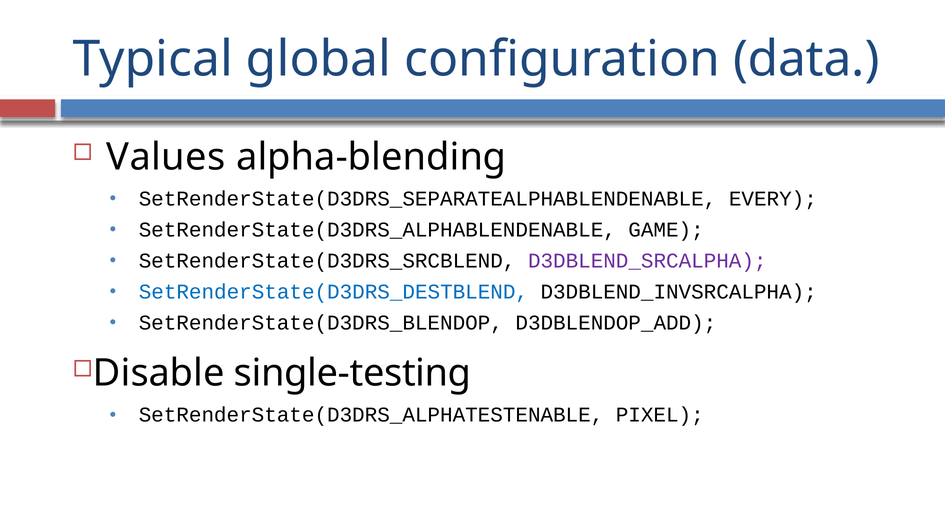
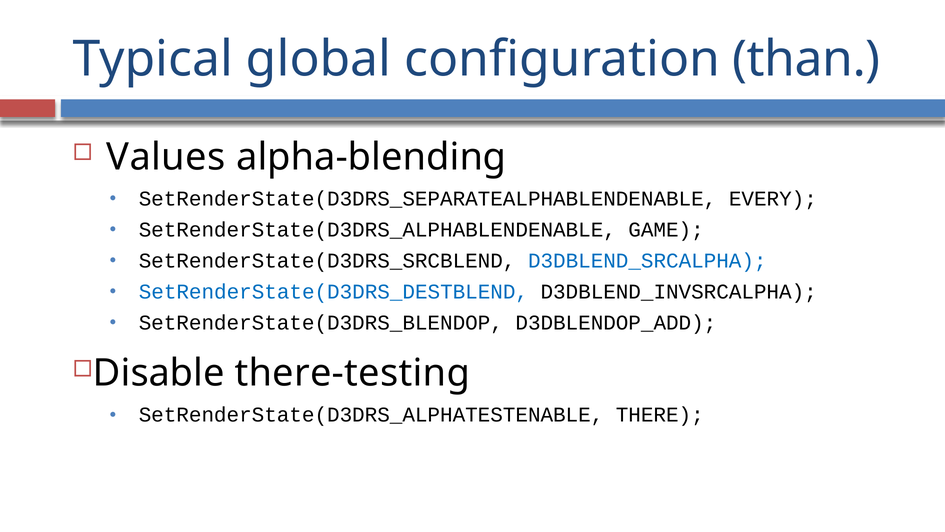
data: data -> than (806, 59)
D3DBLEND_SRCALPHA colour: purple -> blue (647, 260)
single-testing: single-testing -> there-testing (352, 373)
PIXEL: PIXEL -> THERE (660, 415)
